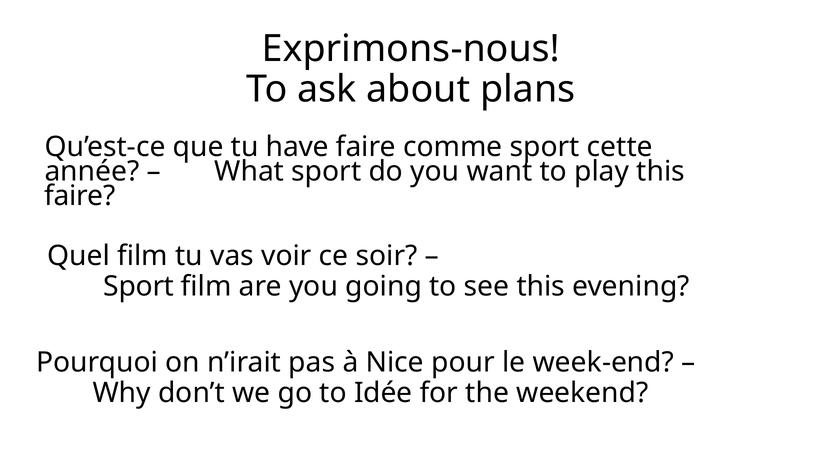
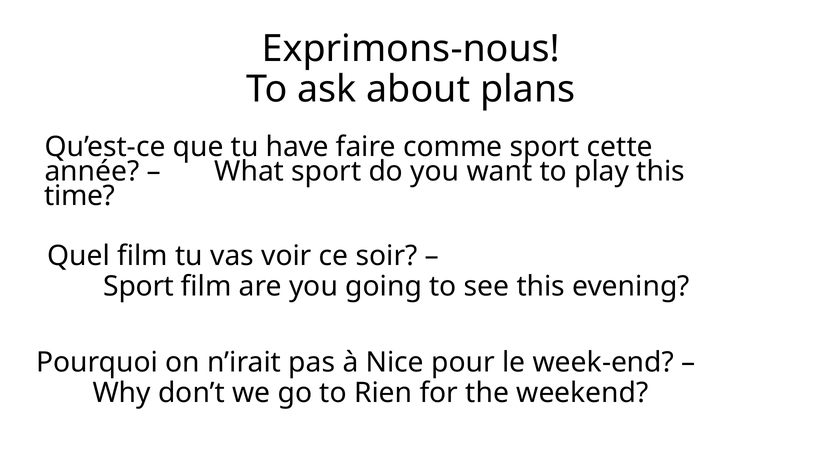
faire: faire -> time (80, 196)
Idée: Idée -> Rien (383, 393)
